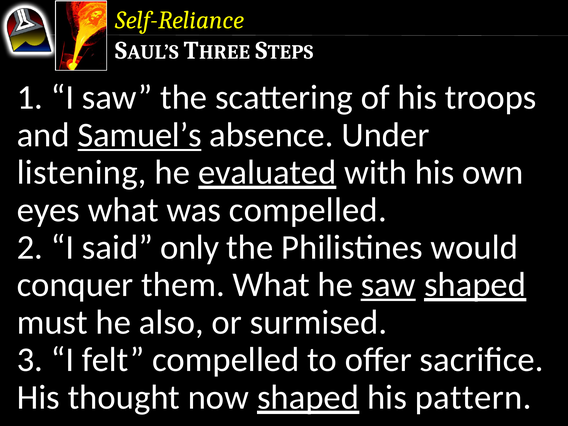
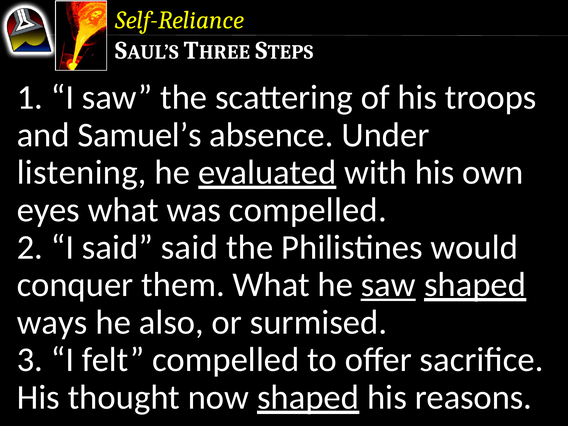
Samuel’s underline: present -> none (140, 135)
said only: only -> said (189, 247)
must: must -> ways (52, 322)
pattern: pattern -> reasons (473, 397)
